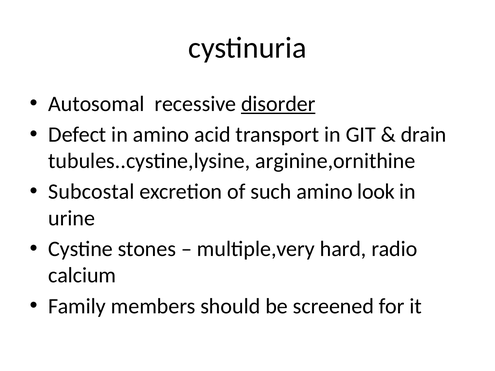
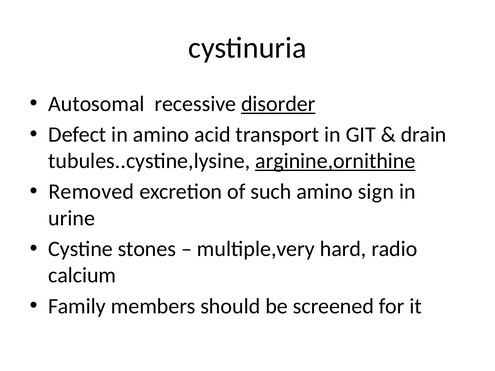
arginine,ornithine underline: none -> present (335, 161)
Subcostal: Subcostal -> Removed (91, 192)
look: look -> sign (376, 192)
